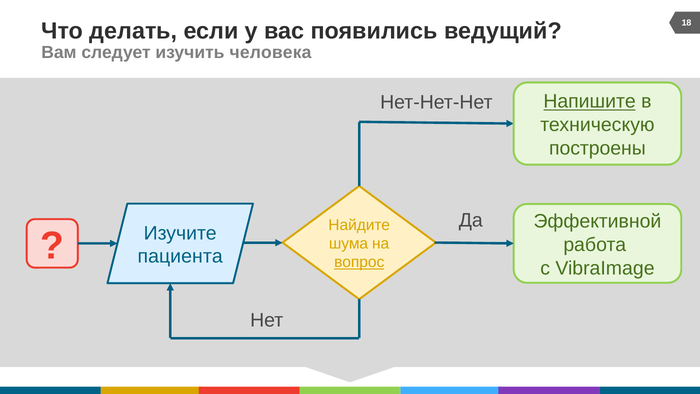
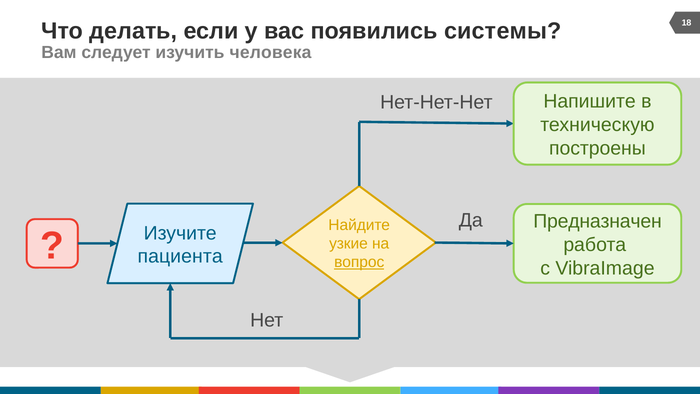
ведущий: ведущий -> системы (503, 31)
Напишите underline: present -> none (590, 102)
Эффективной: Эффективной -> Предназначен (598, 221)
шума: шума -> узкие (348, 244)
